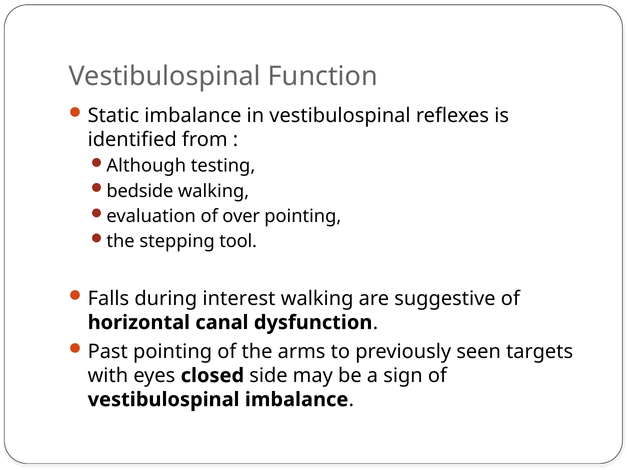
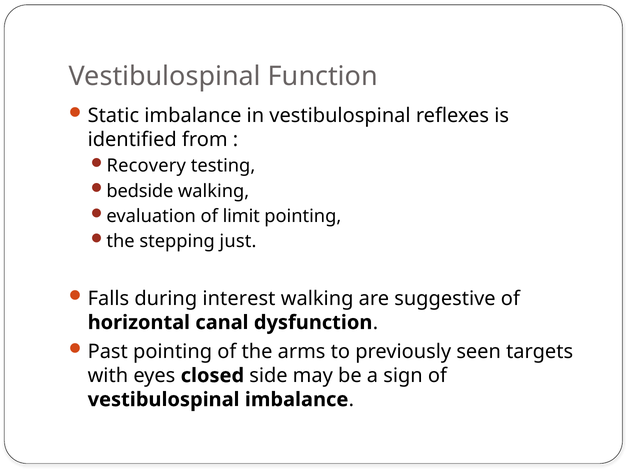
Although: Although -> Recovery (146, 166)
over: over -> limit (241, 216)
tool: tool -> just (238, 241)
